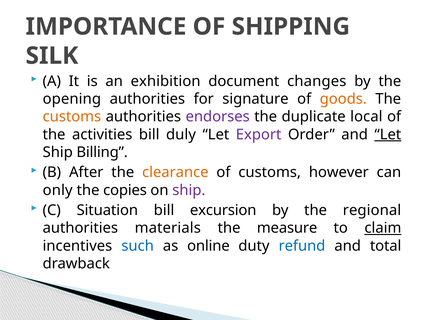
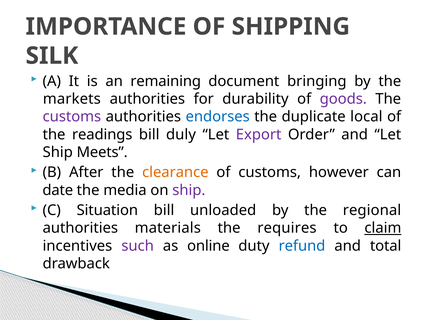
exhibition: exhibition -> remaining (166, 81)
changes: changes -> bringing (317, 81)
opening: opening -> markets (72, 99)
signature: signature -> durability (255, 99)
goods colour: orange -> purple (343, 99)
customs colour: orange -> purple (72, 117)
endorses colour: purple -> blue (218, 117)
activities: activities -> readings (102, 135)
Let underline: present -> none (388, 135)
Billing: Billing -> Meets (102, 152)
only: only -> date (58, 190)
copies: copies -> media (125, 190)
excursion: excursion -> unloaded (223, 210)
measure: measure -> requires (287, 228)
such colour: blue -> purple (138, 246)
